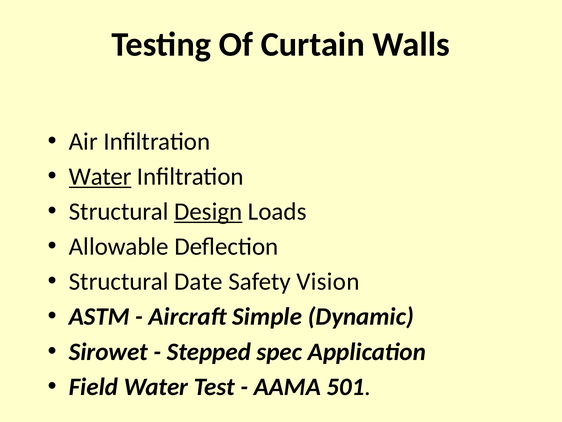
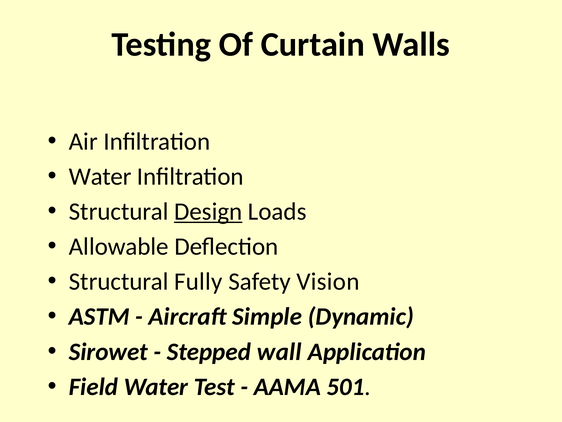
Water underline: present -> none (100, 176)
Date: Date -> Fully (198, 281)
spec: spec -> wall (279, 351)
